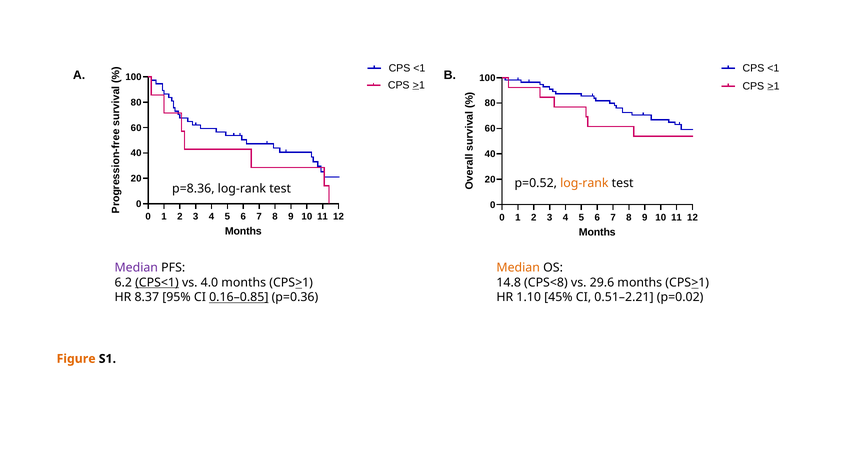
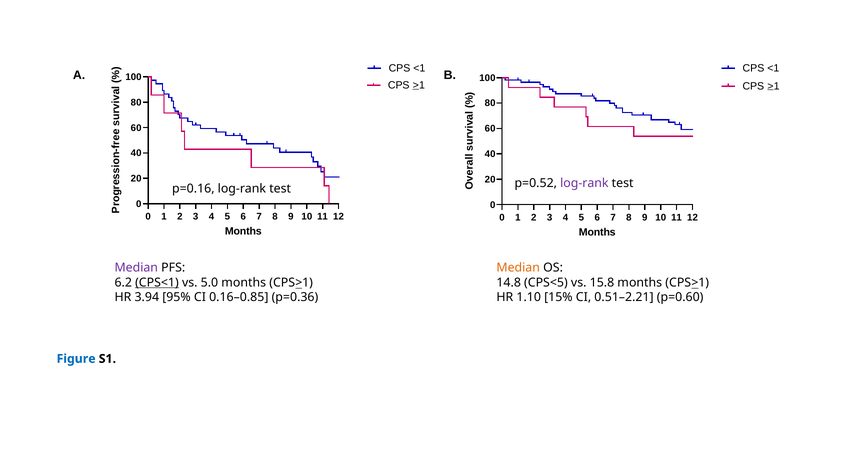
log-rank colour: orange -> purple (584, 183)
p=8.36: p=8.36 -> p=0.16 (193, 188)
4.0: 4.0 -> 5.0 (209, 282)
CPS<8: CPS<8 -> CPS<5 (546, 282)
29.6: 29.6 -> 15.8 (602, 282)
8.37: 8.37 -> 3.94 (147, 297)
0.16–0.85 underline: present -> none (239, 297)
45%: 45% -> 15% (558, 297)
p=0.02: p=0.02 -> p=0.60 (680, 297)
Figure colour: orange -> blue (76, 359)
